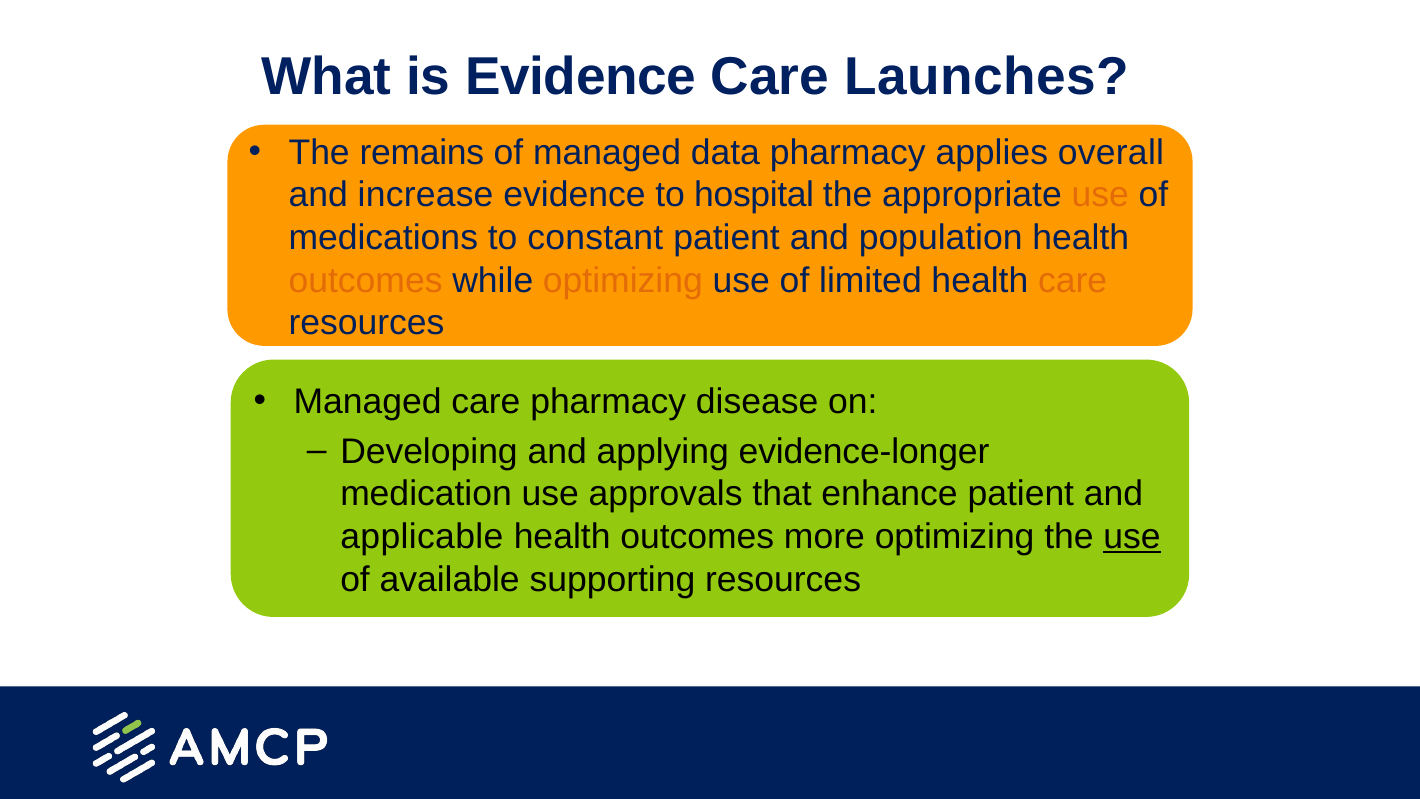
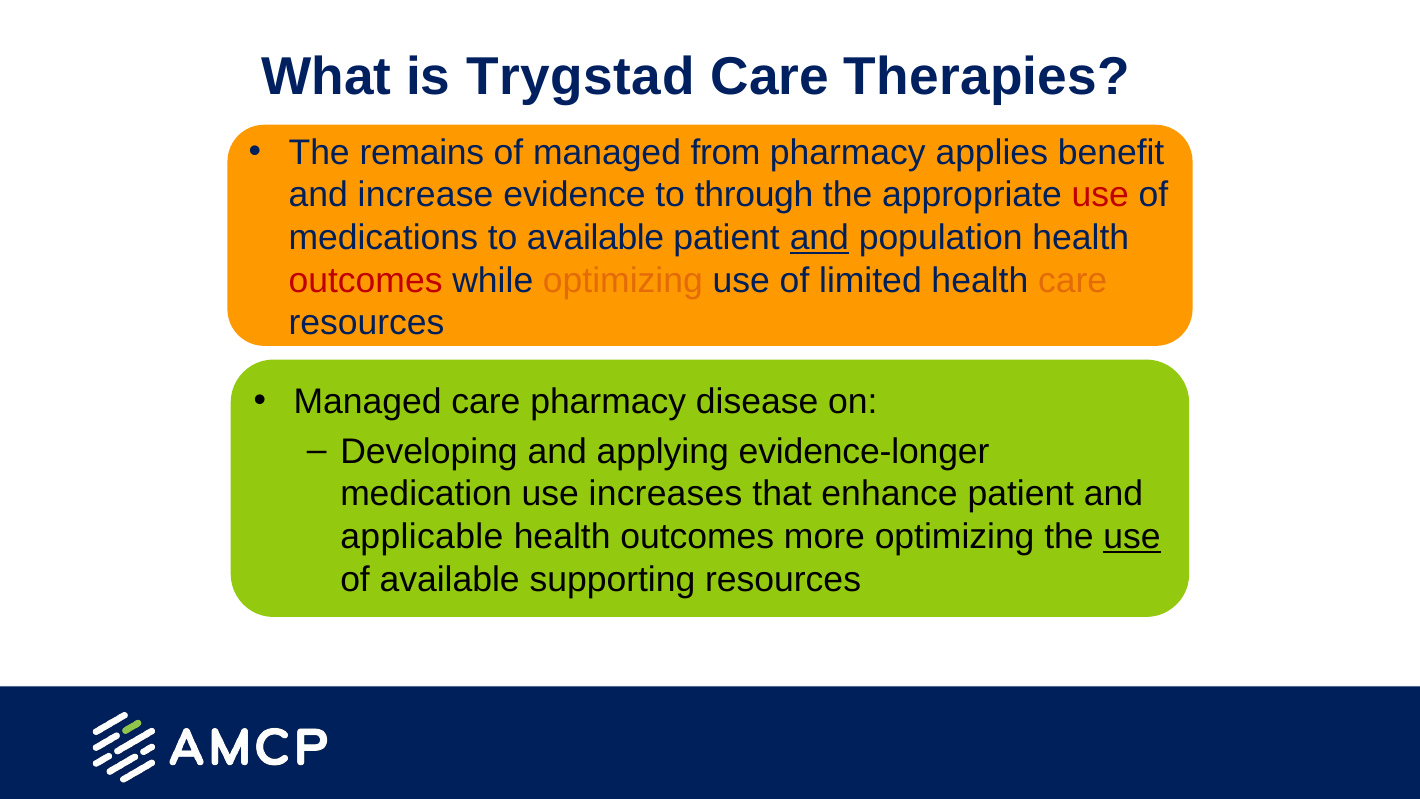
is Evidence: Evidence -> Trygstad (580, 77)
Launches: Launches -> Therapies (987, 77)
data: data -> from (726, 153)
overall: overall -> benefit (1111, 153)
hospital: hospital -> through (754, 195)
use colour: orange -> red (1100, 195)
to constant: constant -> available (596, 238)
and underline: none -> present (819, 238)
outcomes colour: orange -> red (366, 280)
approvals: approvals -> increases (666, 494)
